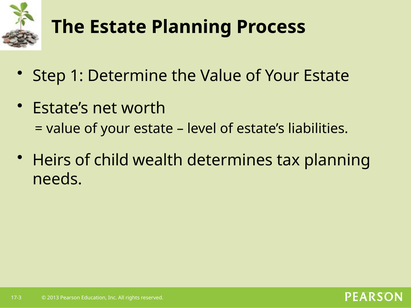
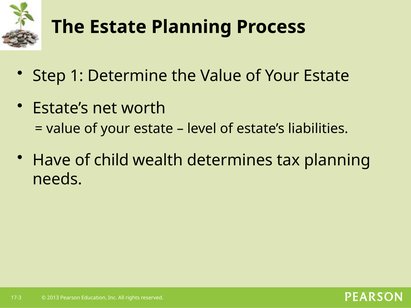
Heirs: Heirs -> Have (52, 160)
